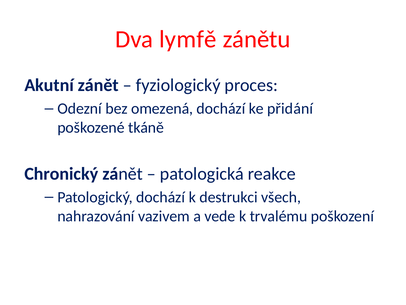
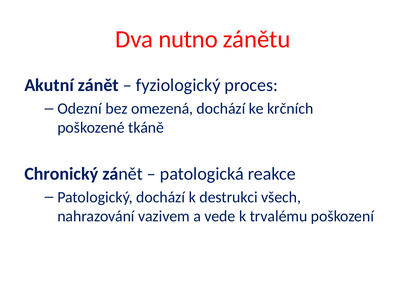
lymfě: lymfě -> nutno (188, 39)
přidání: přidání -> krčních (290, 108)
